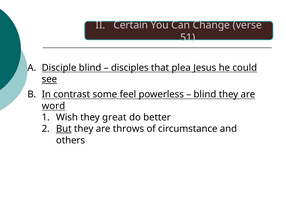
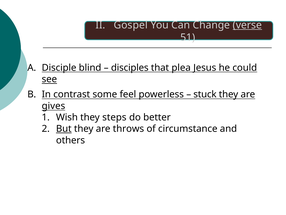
Certain: Certain -> Gospel (131, 25)
verse underline: none -> present (247, 25)
blind: blind -> stuck (205, 94)
word: word -> gives (53, 106)
great: great -> steps (114, 117)
